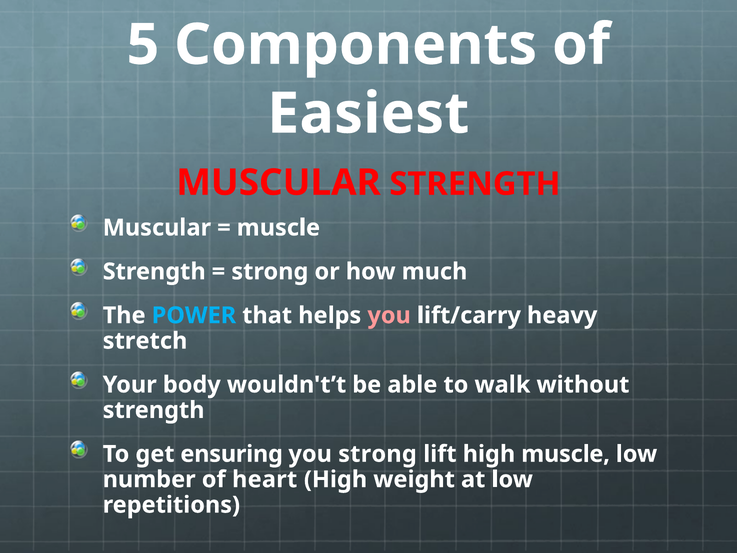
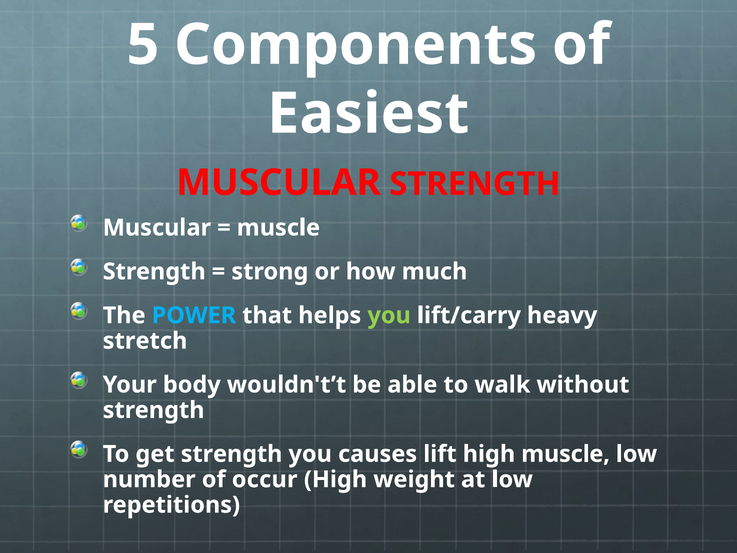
you colour: pink -> light green (389, 315)
get ensuring: ensuring -> strength (232, 454)
you strong: strong -> causes (378, 454)
heart: heart -> occur (265, 479)
